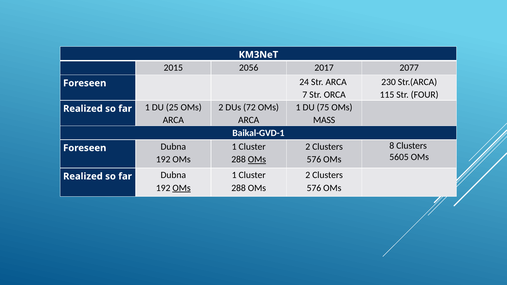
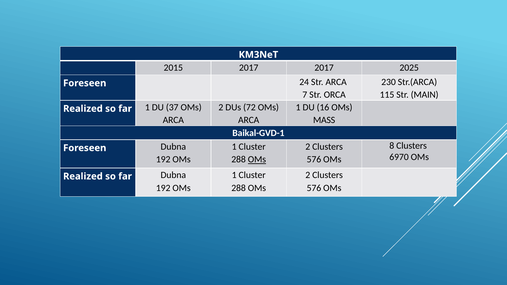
2015 2056: 2056 -> 2017 (249, 68)
2077: 2077 -> 2025 (409, 68)
FOUR: FOUR -> MAIN (425, 95)
75: 75 -> 16 (323, 108)
25: 25 -> 37 (172, 108)
5605: 5605 -> 6970 (399, 157)
OMs underline: present -> none (182, 188)
